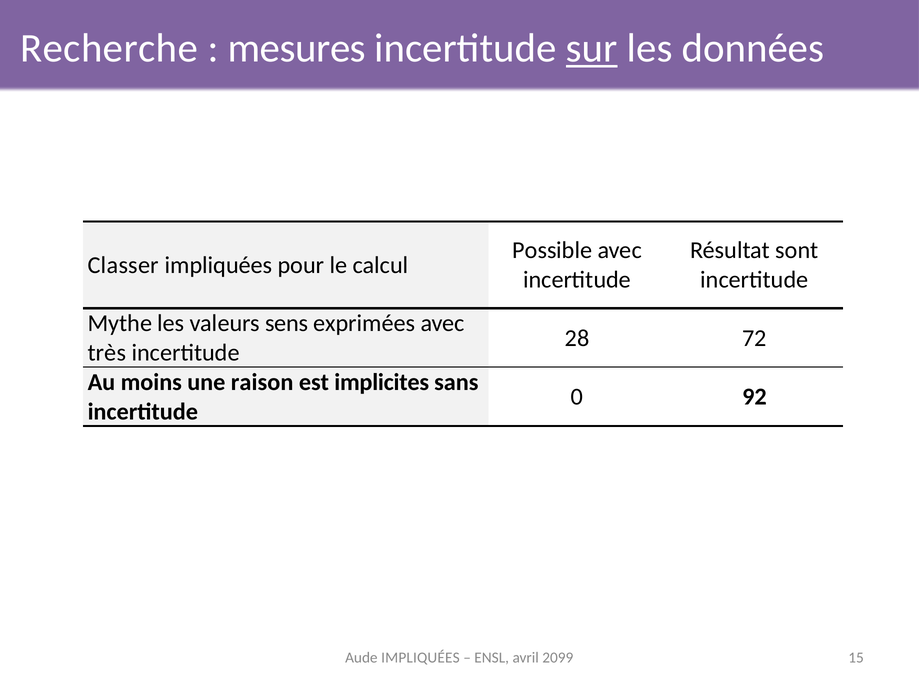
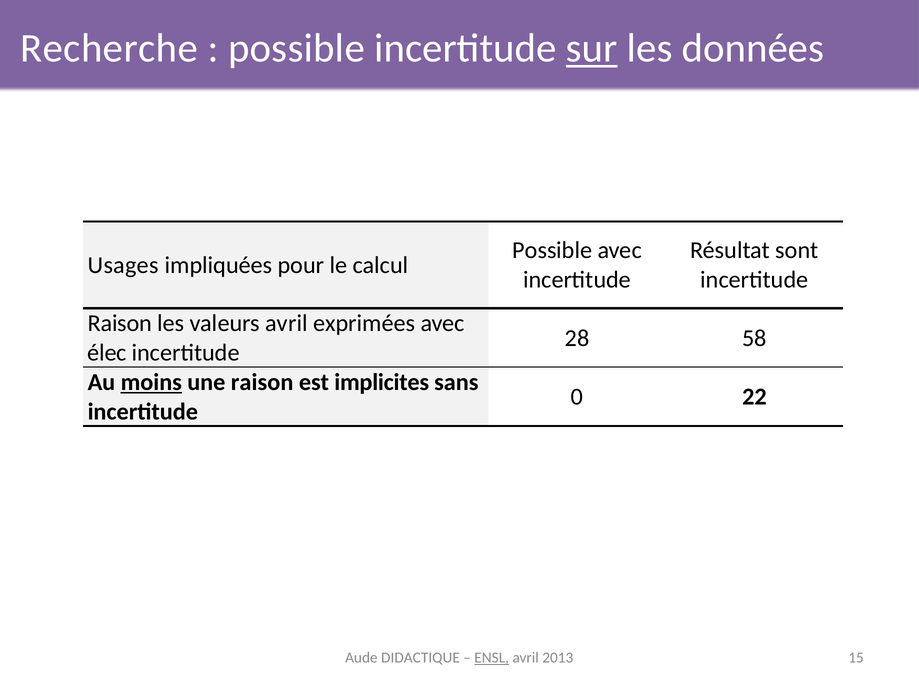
mesures: mesures -> possible (296, 48)
Classer: Classer -> Usages (123, 265)
Mythe: Mythe -> Raison (120, 323)
valeurs sens: sens -> avril (287, 323)
72: 72 -> 58 (754, 338)
très: très -> élec (107, 353)
moins underline: none -> present (151, 382)
92: 92 -> 22 (754, 397)
Aude IMPLIQUÉES: IMPLIQUÉES -> DIDACTIQUE (420, 658)
ENSL underline: none -> present (492, 658)
2099: 2099 -> 2013 (558, 658)
